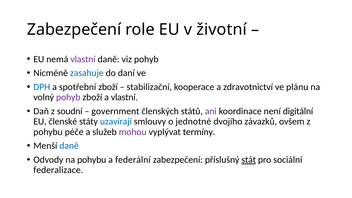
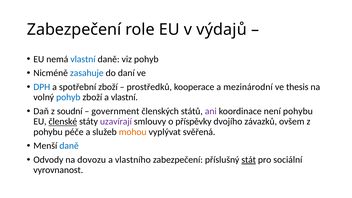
životní: životní -> výdajů (222, 30)
vlastní colour: purple -> blue (83, 59)
stabilizační: stabilizační -> prostředků (149, 87)
zdravotnictví: zdravotnictví -> mezinárodní (248, 87)
plánu: plánu -> thesis (297, 87)
pohyb colour: purple -> blue (68, 97)
není digitální: digitální -> pohybu (298, 111)
členské underline: none -> present (63, 122)
uzavírají colour: blue -> purple (116, 122)
jednotné: jednotné -> příspěvky (193, 122)
mohou colour: purple -> orange (133, 132)
termíny: termíny -> svěřená (199, 132)
na pohybu: pohybu -> dovozu (92, 160)
federální: federální -> vlastního (133, 160)
federalizace: federalizace -> vyrovnanost (58, 170)
